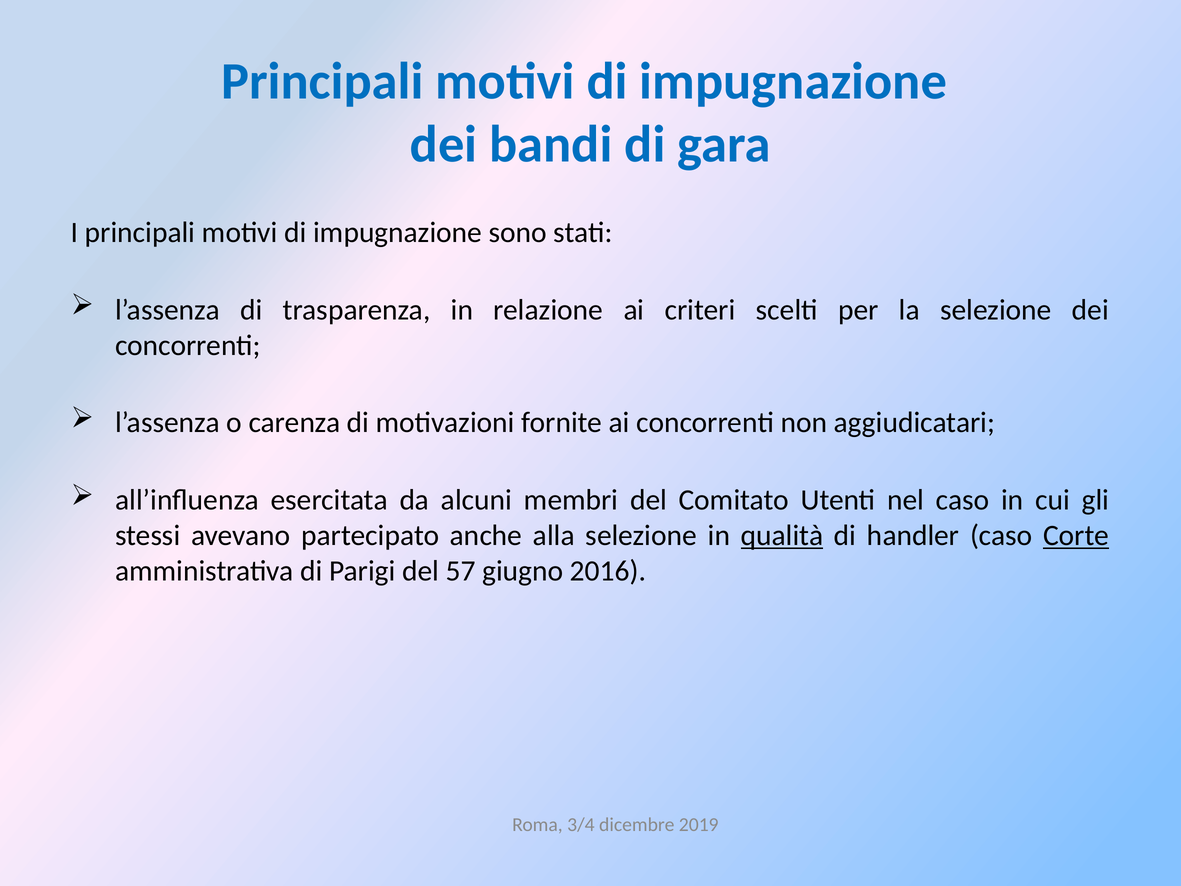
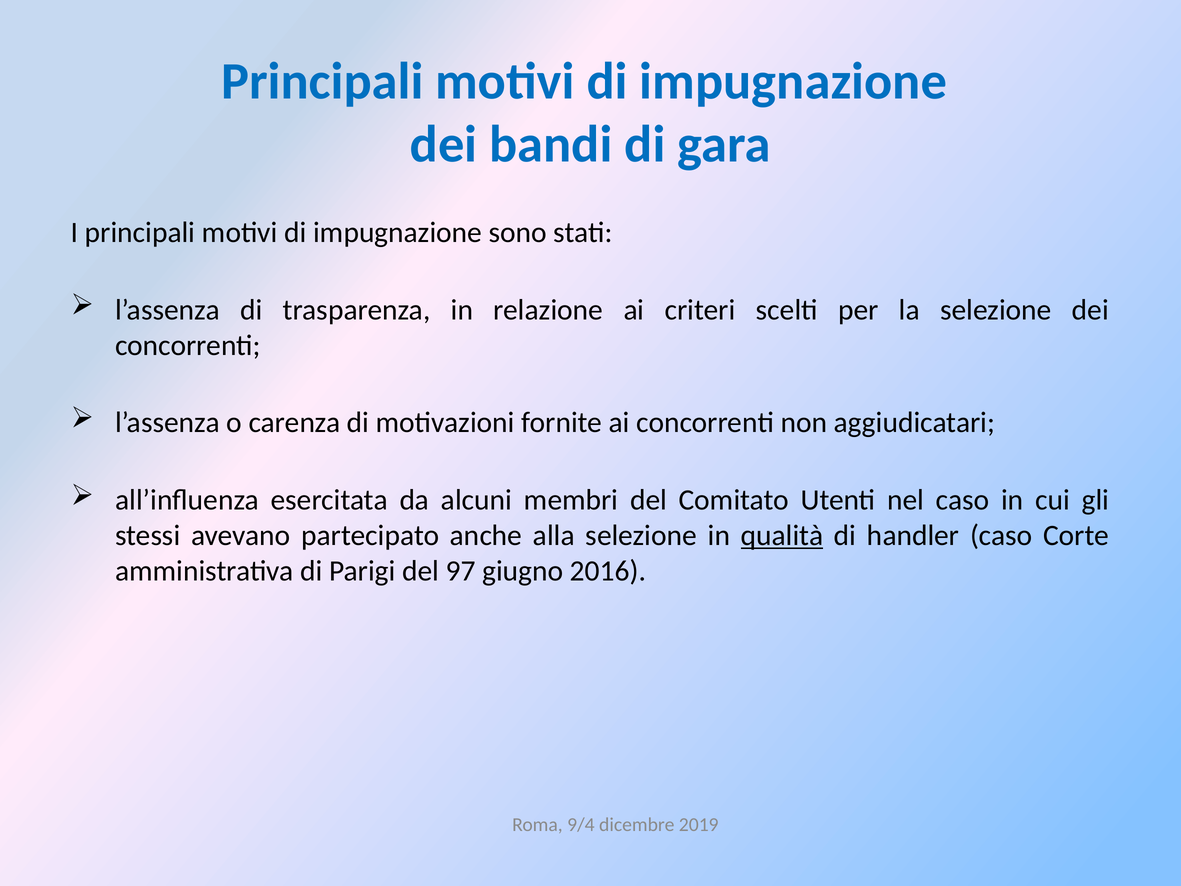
Corte underline: present -> none (1076, 535)
57: 57 -> 97 (461, 571)
3/4: 3/4 -> 9/4 (581, 824)
